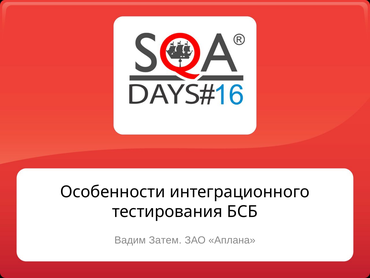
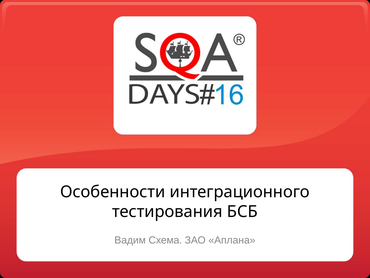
Затем: Затем -> Схема (165, 240)
